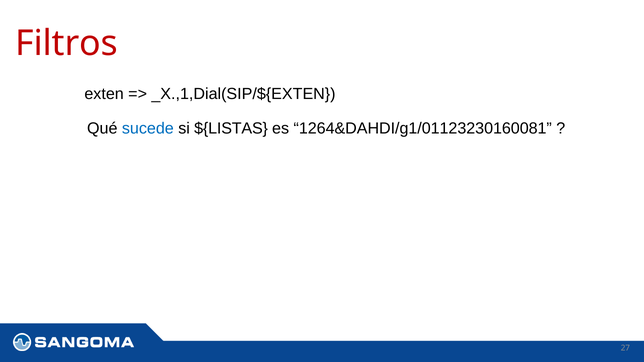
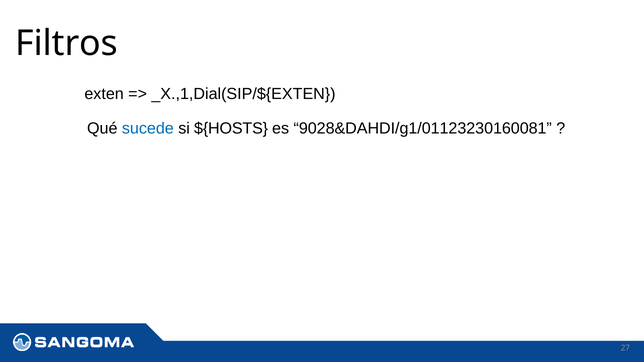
Filtros colour: red -> black (67, 44)
${LISTAS: ${LISTAS -> ${HOSTS (231, 128)
1264&DAHDI/g1/01123230160081: 1264&DAHDI/g1/01123230160081 -> 9028&DAHDI/g1/01123230160081 (423, 128)
